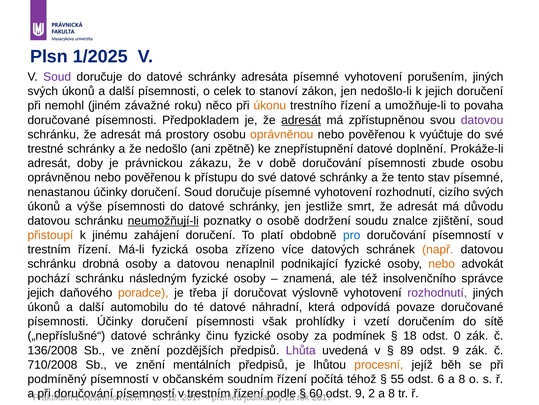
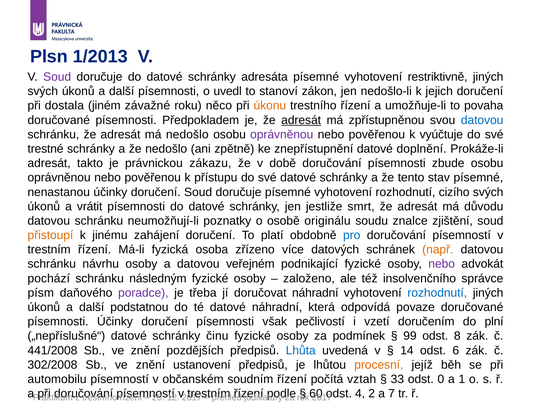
1/2025: 1/2025 -> 1/2013 (100, 57)
porušením: porušením -> restriktivně (438, 77)
celek: celek -> uvedl (228, 91)
nemohl: nemohl -> dostala (64, 106)
datovou colour: purple -> blue (482, 120)
má prostory: prostory -> nedošlo (187, 134)
oprávněnou colour: orange -> purple (282, 134)
doby: doby -> takto (90, 163)
výše: výše -> vrátit (90, 206)
neumožňují-li underline: present -> none (163, 220)
dodržení: dodržení -> originálu (327, 220)
drobná: drobná -> návrhu (101, 264)
nenaplnil: nenaplnil -> veřejném (250, 264)
nebo colour: orange -> purple (442, 264)
znamená: znamená -> založeno (309, 278)
jejich: jejich -> písm (41, 292)
poradce colour: orange -> purple (143, 292)
doručovat výslovně: výslovně -> náhradní (315, 292)
rozhodnutí colour: purple -> blue (437, 292)
automobilu: automobilu -> podstatnou (139, 307)
prohlídky: prohlídky -> pečlivostí (320, 321)
sítě: sítě -> plní (494, 321)
18: 18 -> 99 (410, 335)
0: 0 -> 8 (457, 335)
136/2008: 136/2008 -> 441/2008 (52, 350)
Lhůta colour: purple -> blue (301, 350)
89: 89 -> 14 (407, 350)
9: 9 -> 6 (456, 350)
710/2008: 710/2008 -> 302/2008 (52, 364)
mentálních: mentálních -> ustanovení (202, 364)
podmíněný: podmíněný -> automobilu (57, 378)
téhož: téhož -> vztah (362, 378)
55: 55 -> 33 (397, 378)
6: 6 -> 0 (441, 378)
8: 8 -> 1 (462, 378)
9: 9 -> 4 (360, 393)
2 a 8: 8 -> 7 (392, 393)
